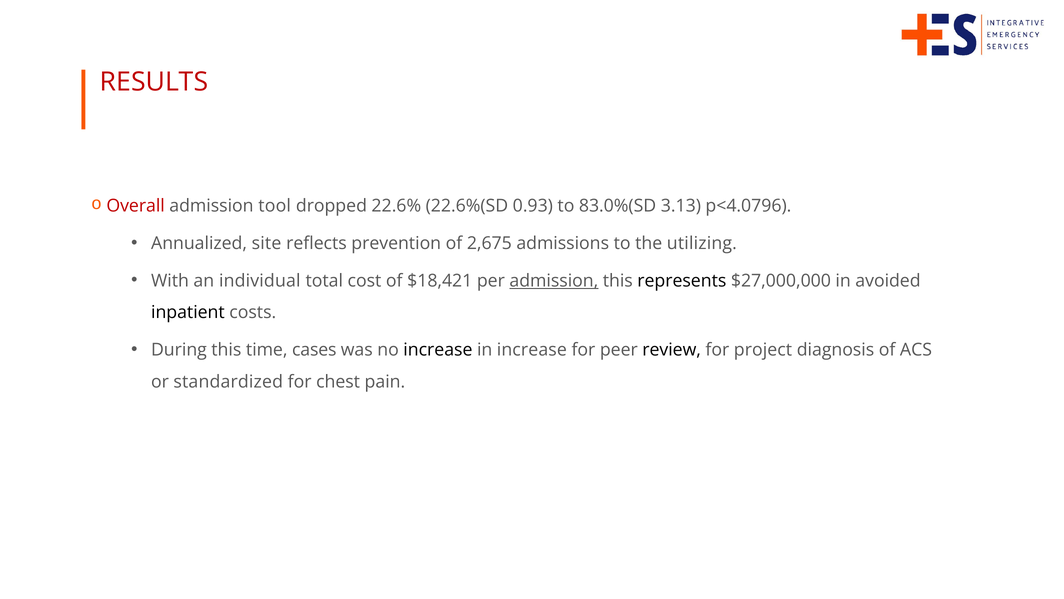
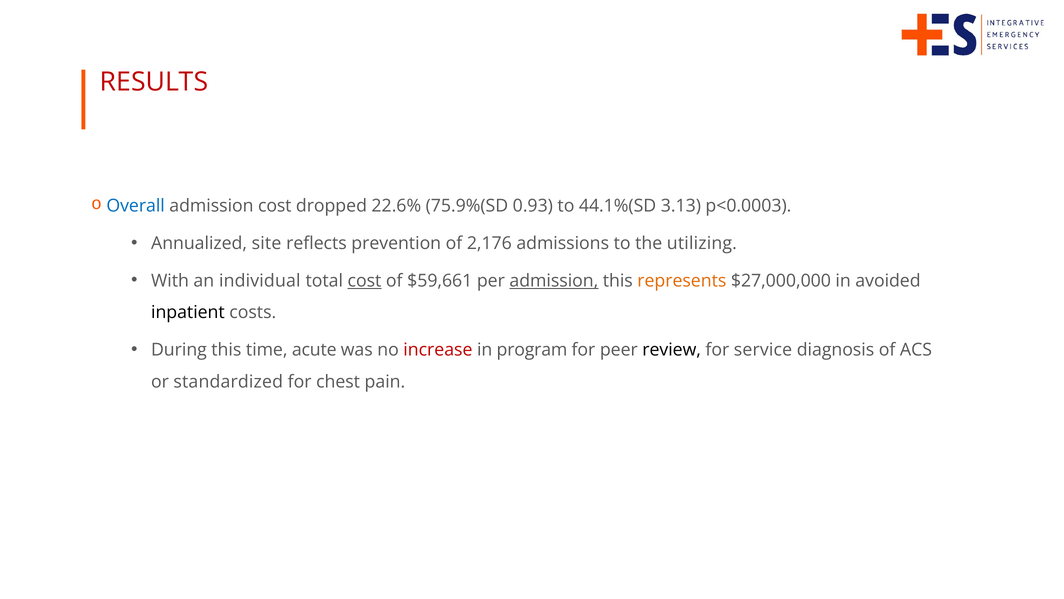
Overall colour: red -> blue (136, 206)
admission tool: tool -> cost (275, 206)
22.6%(SD: 22.6%(SD -> 75.9%(SD (467, 206)
83.0%(SD: 83.0%(SD -> 44.1%(SD (618, 206)
p<4.0796: p<4.0796 -> p<0.0003 (748, 206)
2,675: 2,675 -> 2,176 (489, 243)
cost underline: none -> present (365, 280)
$18,421: $18,421 -> $59,661 (440, 280)
represents colour: black -> orange (682, 280)
cases: cases -> acute (314, 350)
increase colour: black -> red (438, 350)
in increase: increase -> program (532, 350)
project: project -> service (763, 350)
